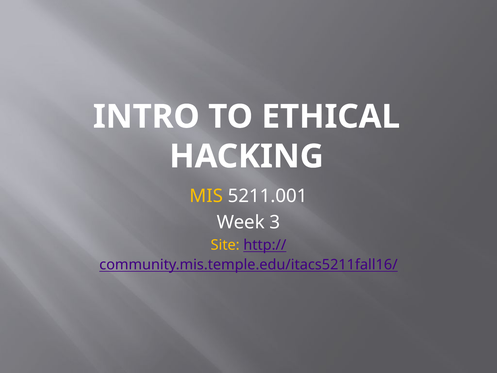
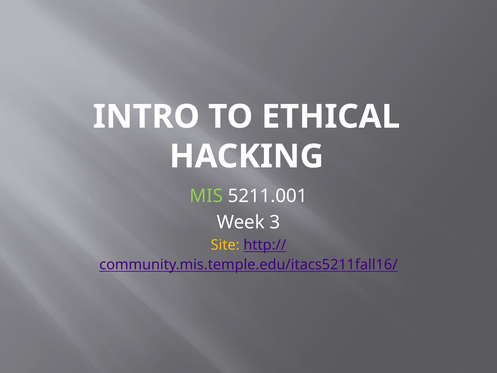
MIS colour: yellow -> light green (206, 196)
